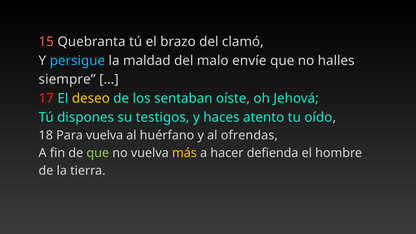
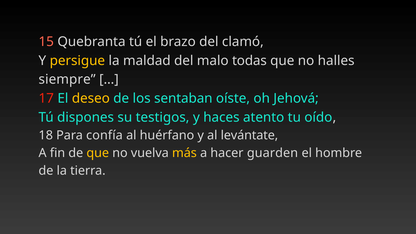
persigue colour: light blue -> yellow (77, 61)
envíe: envíe -> todas (249, 61)
Para vuelva: vuelva -> confía (104, 135)
ofrendas: ofrendas -> levántate (249, 135)
que colour: light green -> yellow (98, 153)
defienda: defienda -> guarden (272, 153)
